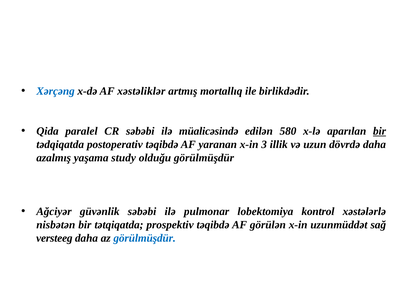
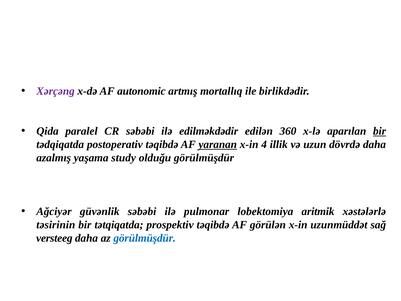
Xərçəng colour: blue -> purple (56, 91)
xəstəliklər: xəstəliklər -> autonomic (141, 91)
müalicəsində: müalicəsində -> edilməkdədir (209, 131)
580: 580 -> 360 (288, 131)
yaranan underline: none -> present (218, 144)
3: 3 -> 4 (264, 144)
kontrol: kontrol -> aritmik (318, 211)
nisbətən: nisbətən -> təsirinin (56, 225)
